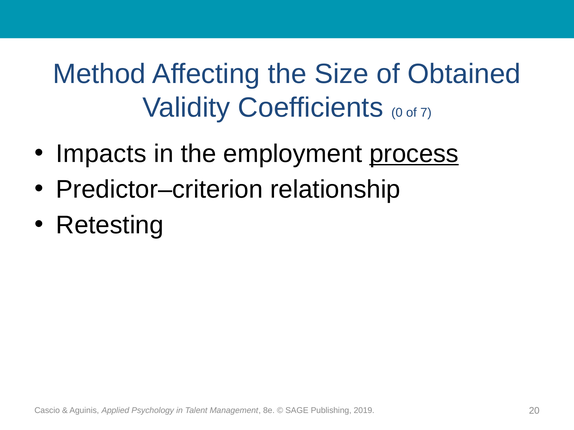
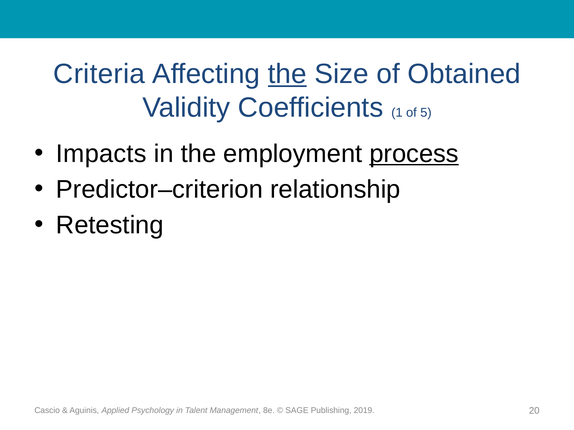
Method: Method -> Criteria (99, 74)
the underline: none -> present (287, 74)
0: 0 -> 1 (397, 113)
7: 7 -> 5 (426, 113)
